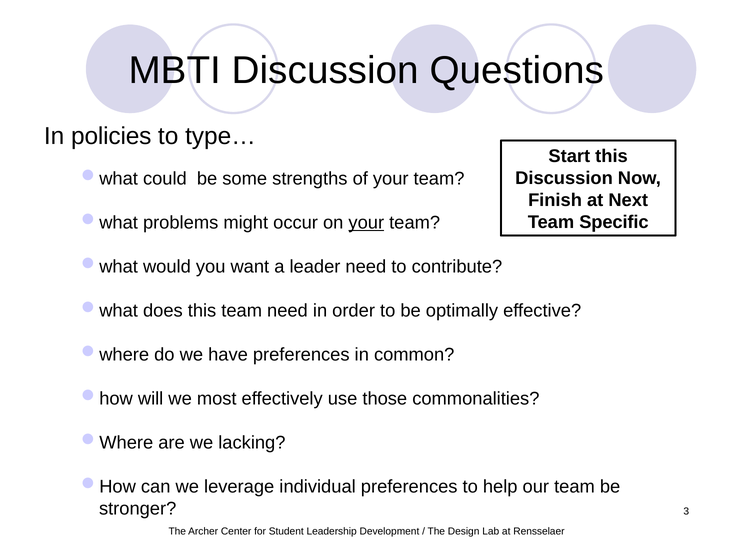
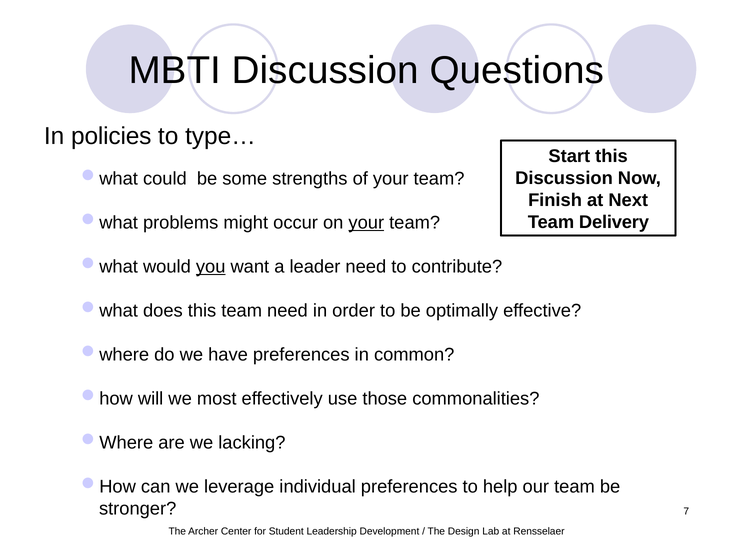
Specific: Specific -> Delivery (614, 222)
you underline: none -> present (211, 266)
3: 3 -> 7 (686, 511)
